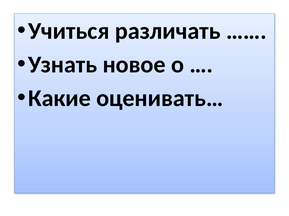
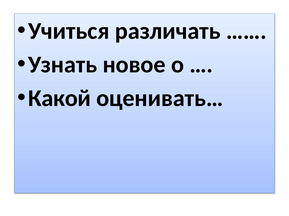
Какие: Какие -> Какой (60, 99)
